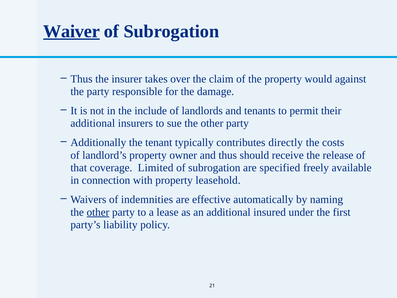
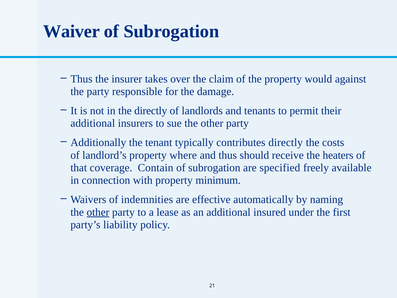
Waiver underline: present -> none (71, 31)
the include: include -> directly (151, 111)
owner: owner -> where (183, 155)
release: release -> heaters (338, 155)
Limited: Limited -> Contain (156, 168)
leasehold: leasehold -> minimum (218, 180)
